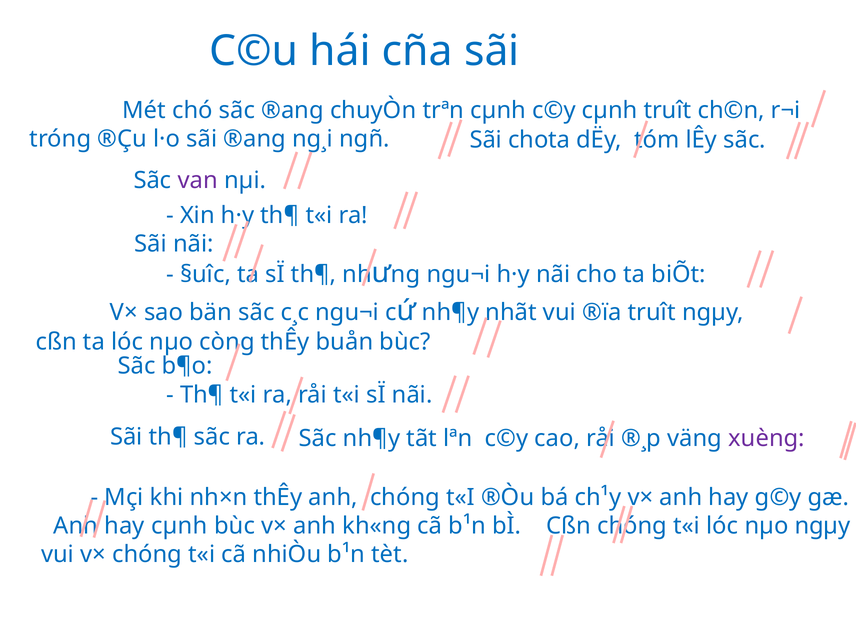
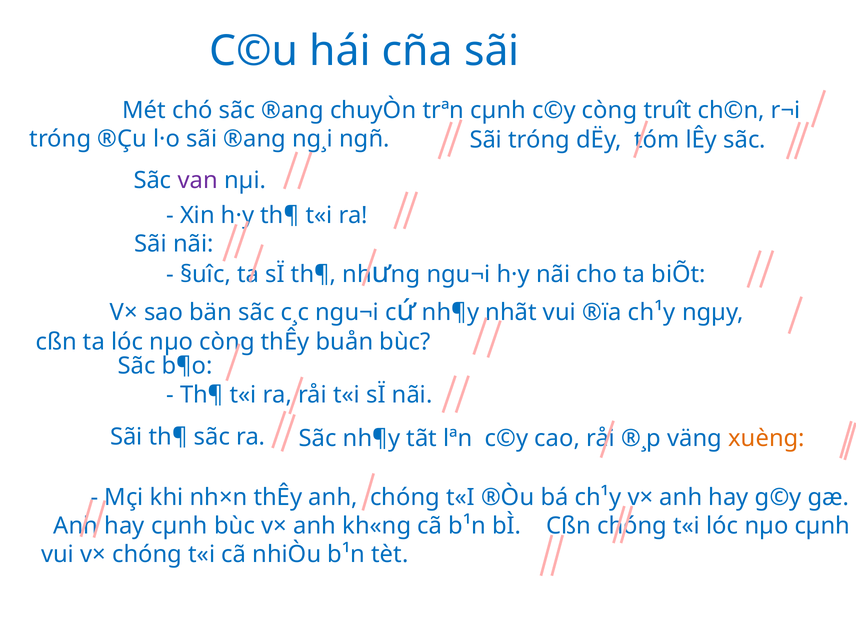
c©y cµnh: cµnh -> còng (610, 110)
Sãi chota: chota -> tróng (539, 140)
®ïa truît: truît -> ch¹y (652, 312)
xuèng colour: purple -> orange (767, 439)
nµo ngµy: ngµy -> cµnh (822, 526)
